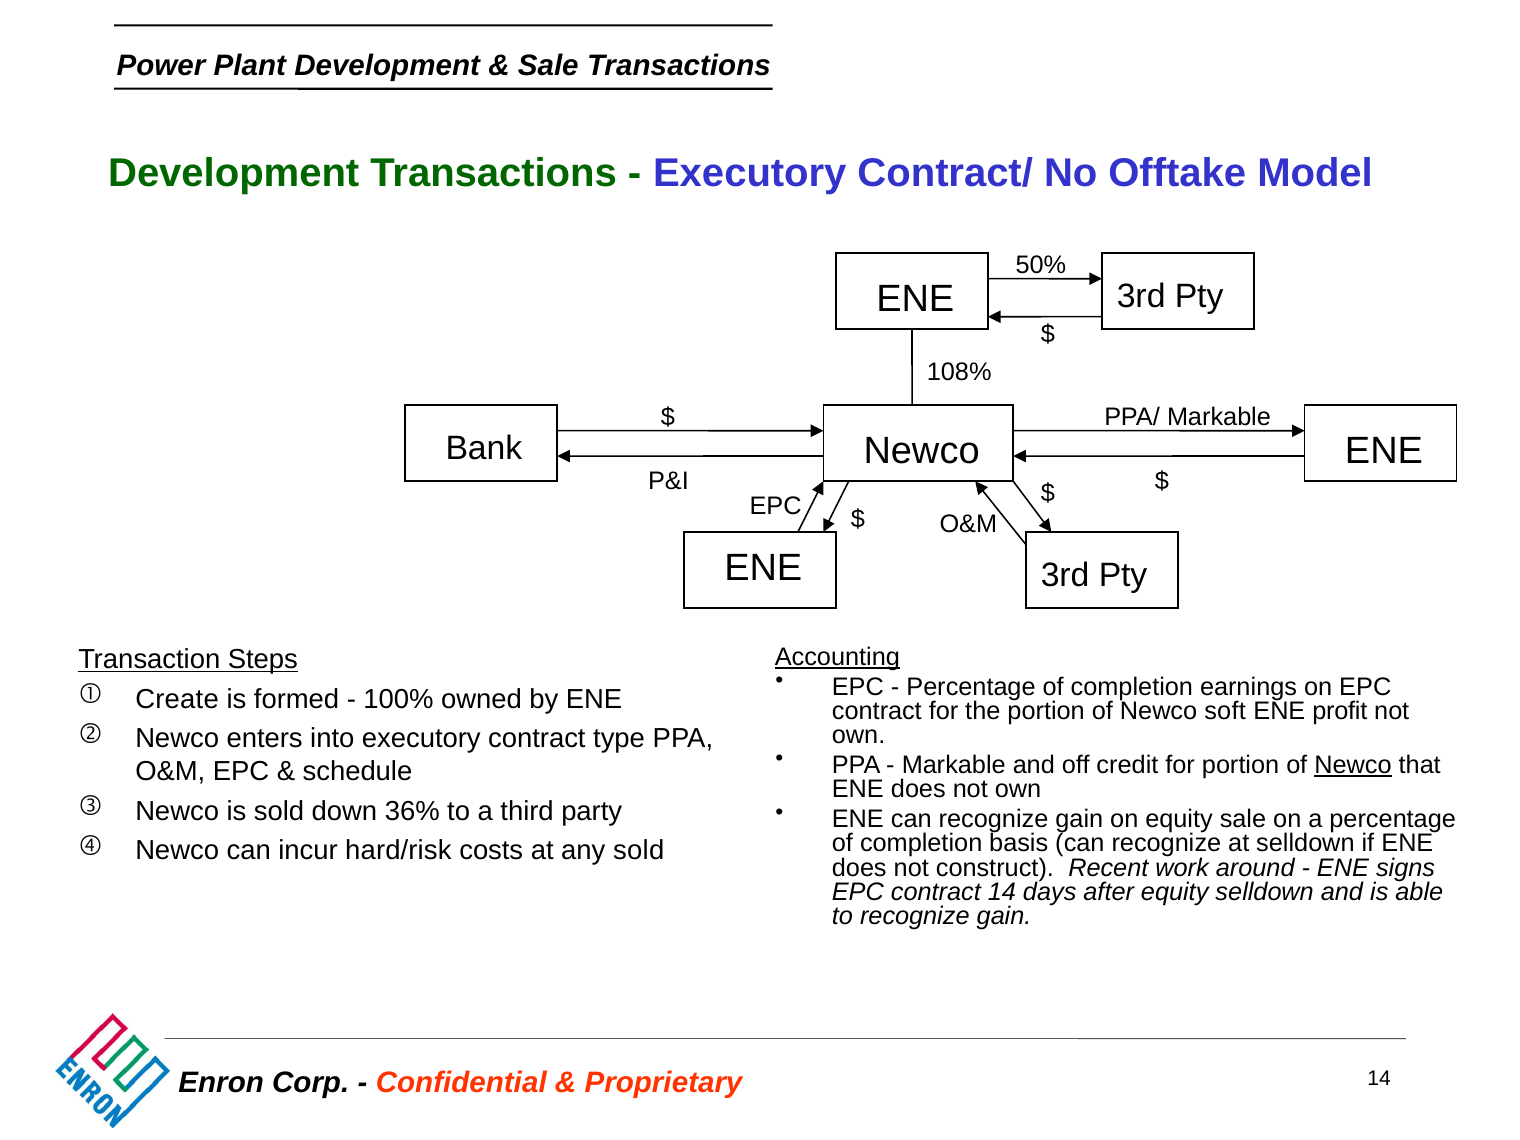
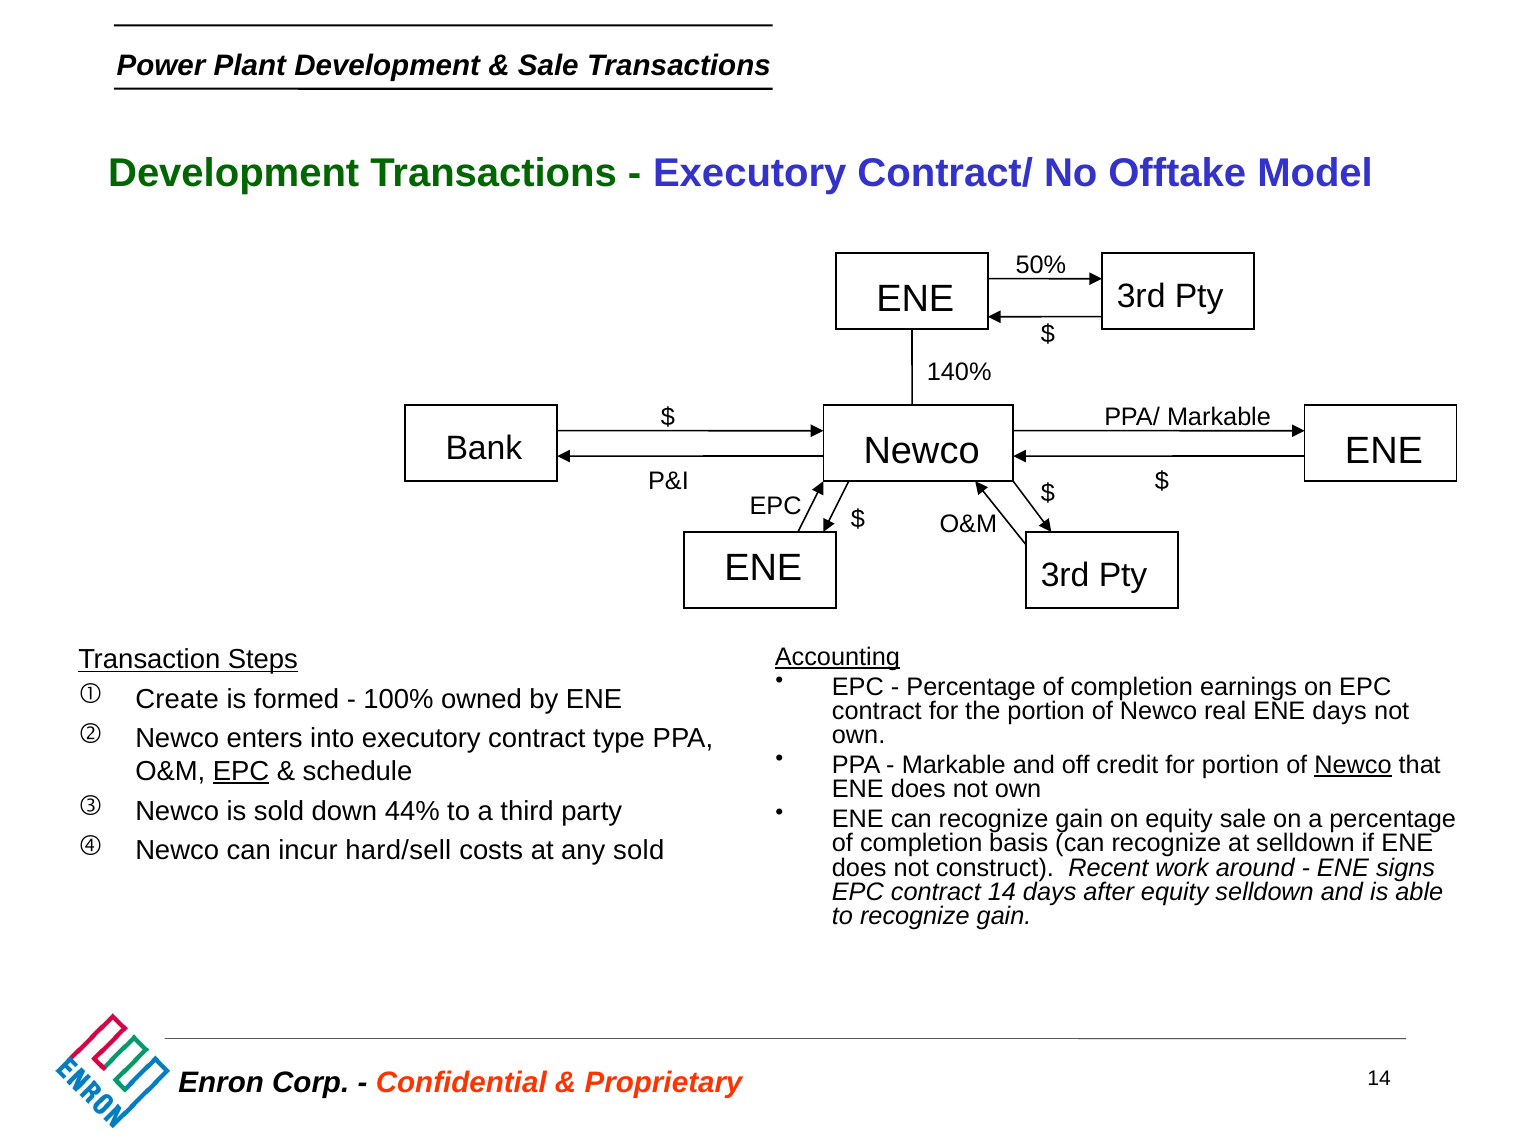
108%: 108% -> 140% (959, 372)
soft: soft -> real (1225, 711)
ENE profit: profit -> days (1340, 711)
EPC underline: none -> present (241, 771)
36%: 36% -> 44% (412, 811)
hard/risk: hard/risk -> hard/sell (398, 851)
